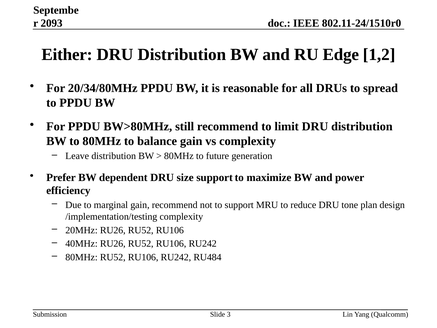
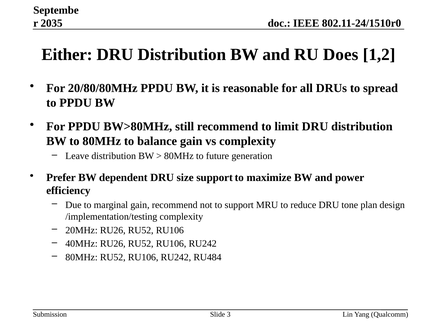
2093: 2093 -> 2035 (52, 23)
Edge: Edge -> Does (341, 55)
20/34/80MHz: 20/34/80MHz -> 20/80/80MHz (103, 88)
